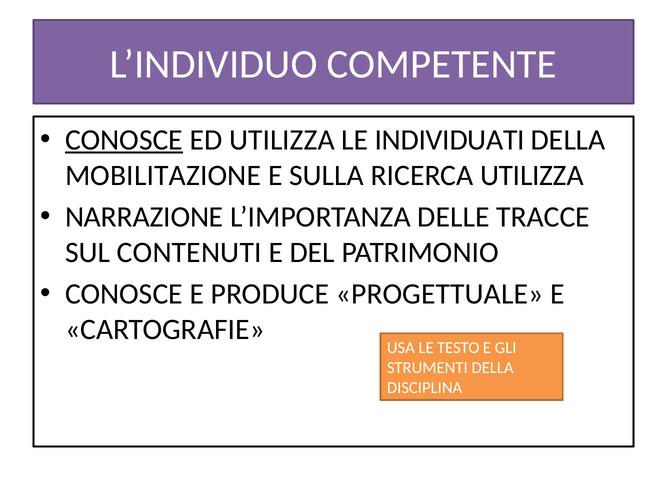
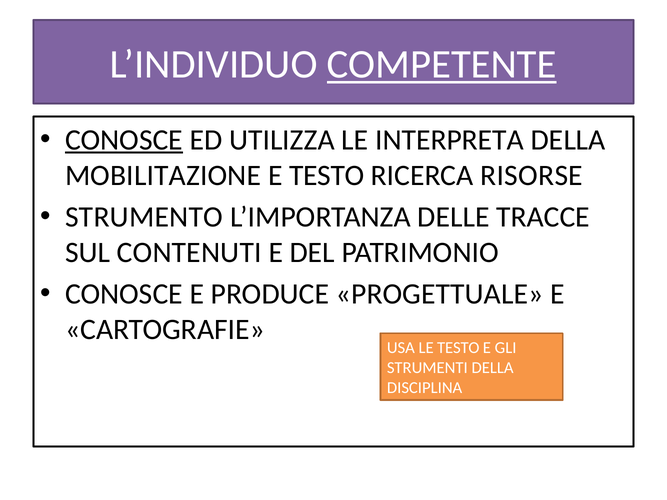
COMPETENTE underline: none -> present (442, 65)
INDIVIDUATI: INDIVIDUATI -> INTERPRETA (450, 140)
E SULLA: SULLA -> TESTO (327, 176)
RICERCA UTILIZZA: UTILIZZA -> RISORSE (532, 176)
NARRAZIONE: NARRAZIONE -> STRUMENTO (144, 217)
